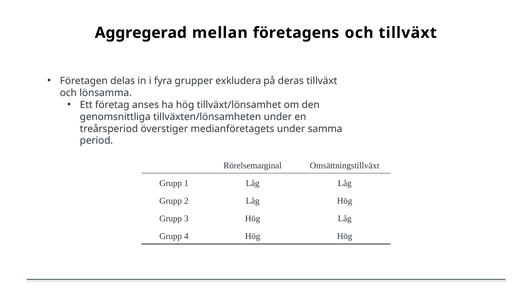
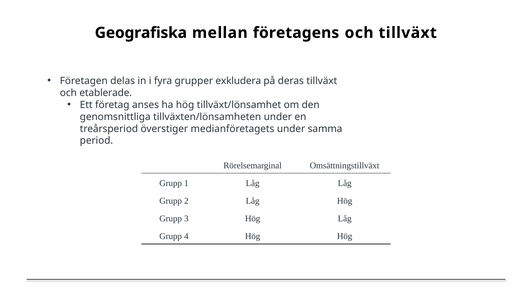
Aggregerad: Aggregerad -> Geografiska (141, 33)
lönsamma: lönsamma -> etablerade (106, 93)
